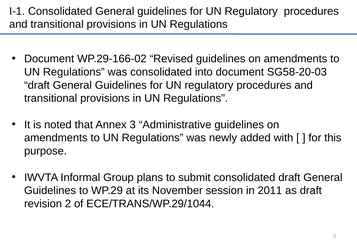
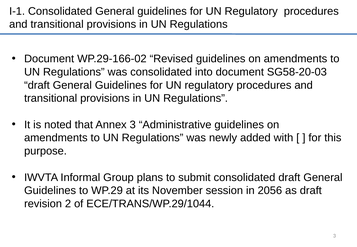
2011: 2011 -> 2056 (270, 191)
